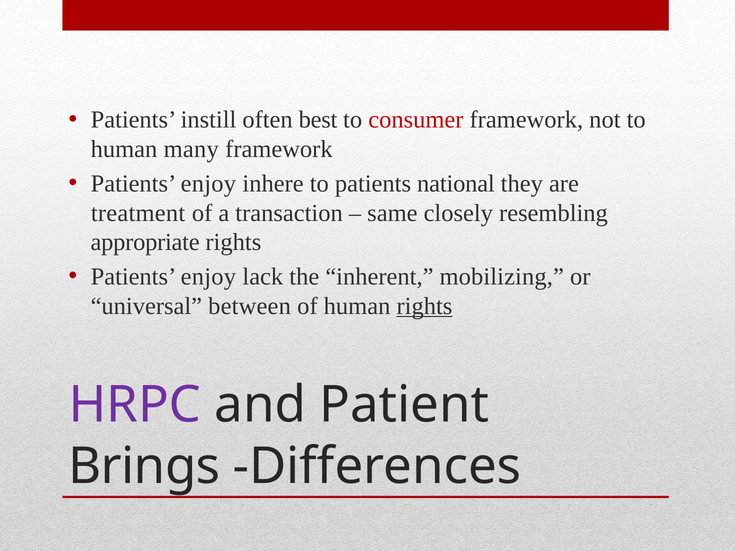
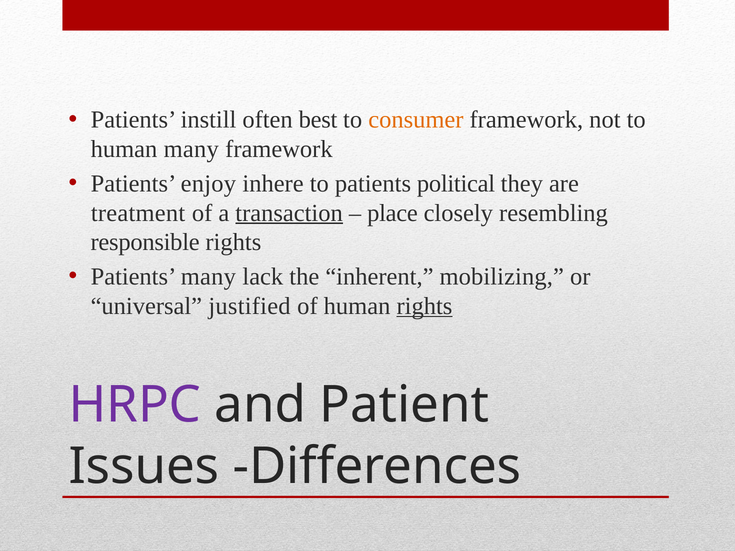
consumer colour: red -> orange (416, 120)
national: national -> political (456, 184)
transaction underline: none -> present (289, 213)
same: same -> place (393, 213)
appropriate: appropriate -> responsible (145, 242)
enjoy: enjoy -> many (208, 277)
between: between -> justified (250, 306)
Brings: Brings -> Issues (144, 467)
